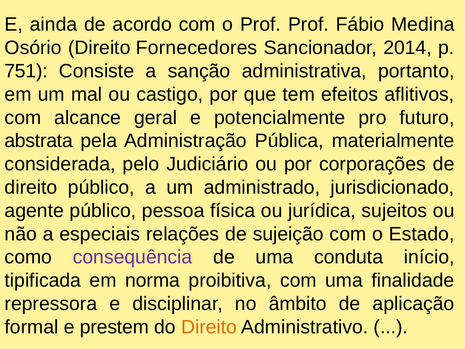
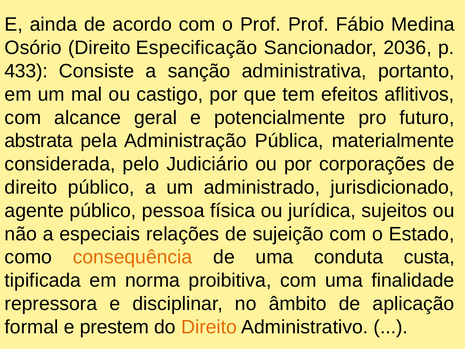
Fornecedores: Fornecedores -> Especificação (197, 48)
2014: 2014 -> 2036 (408, 48)
751: 751 -> 433 (26, 71)
consequência colour: purple -> orange (133, 257)
início: início -> custa (429, 257)
